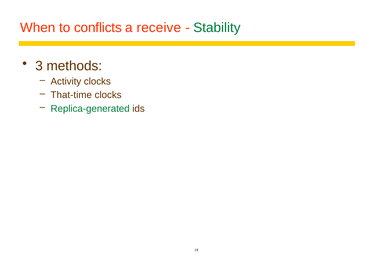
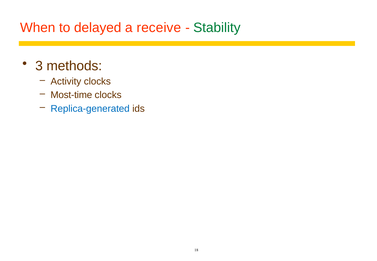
conflicts: conflicts -> delayed (98, 28)
That-time: That-time -> Most-time (71, 95)
Replica-generated colour: green -> blue (90, 109)
